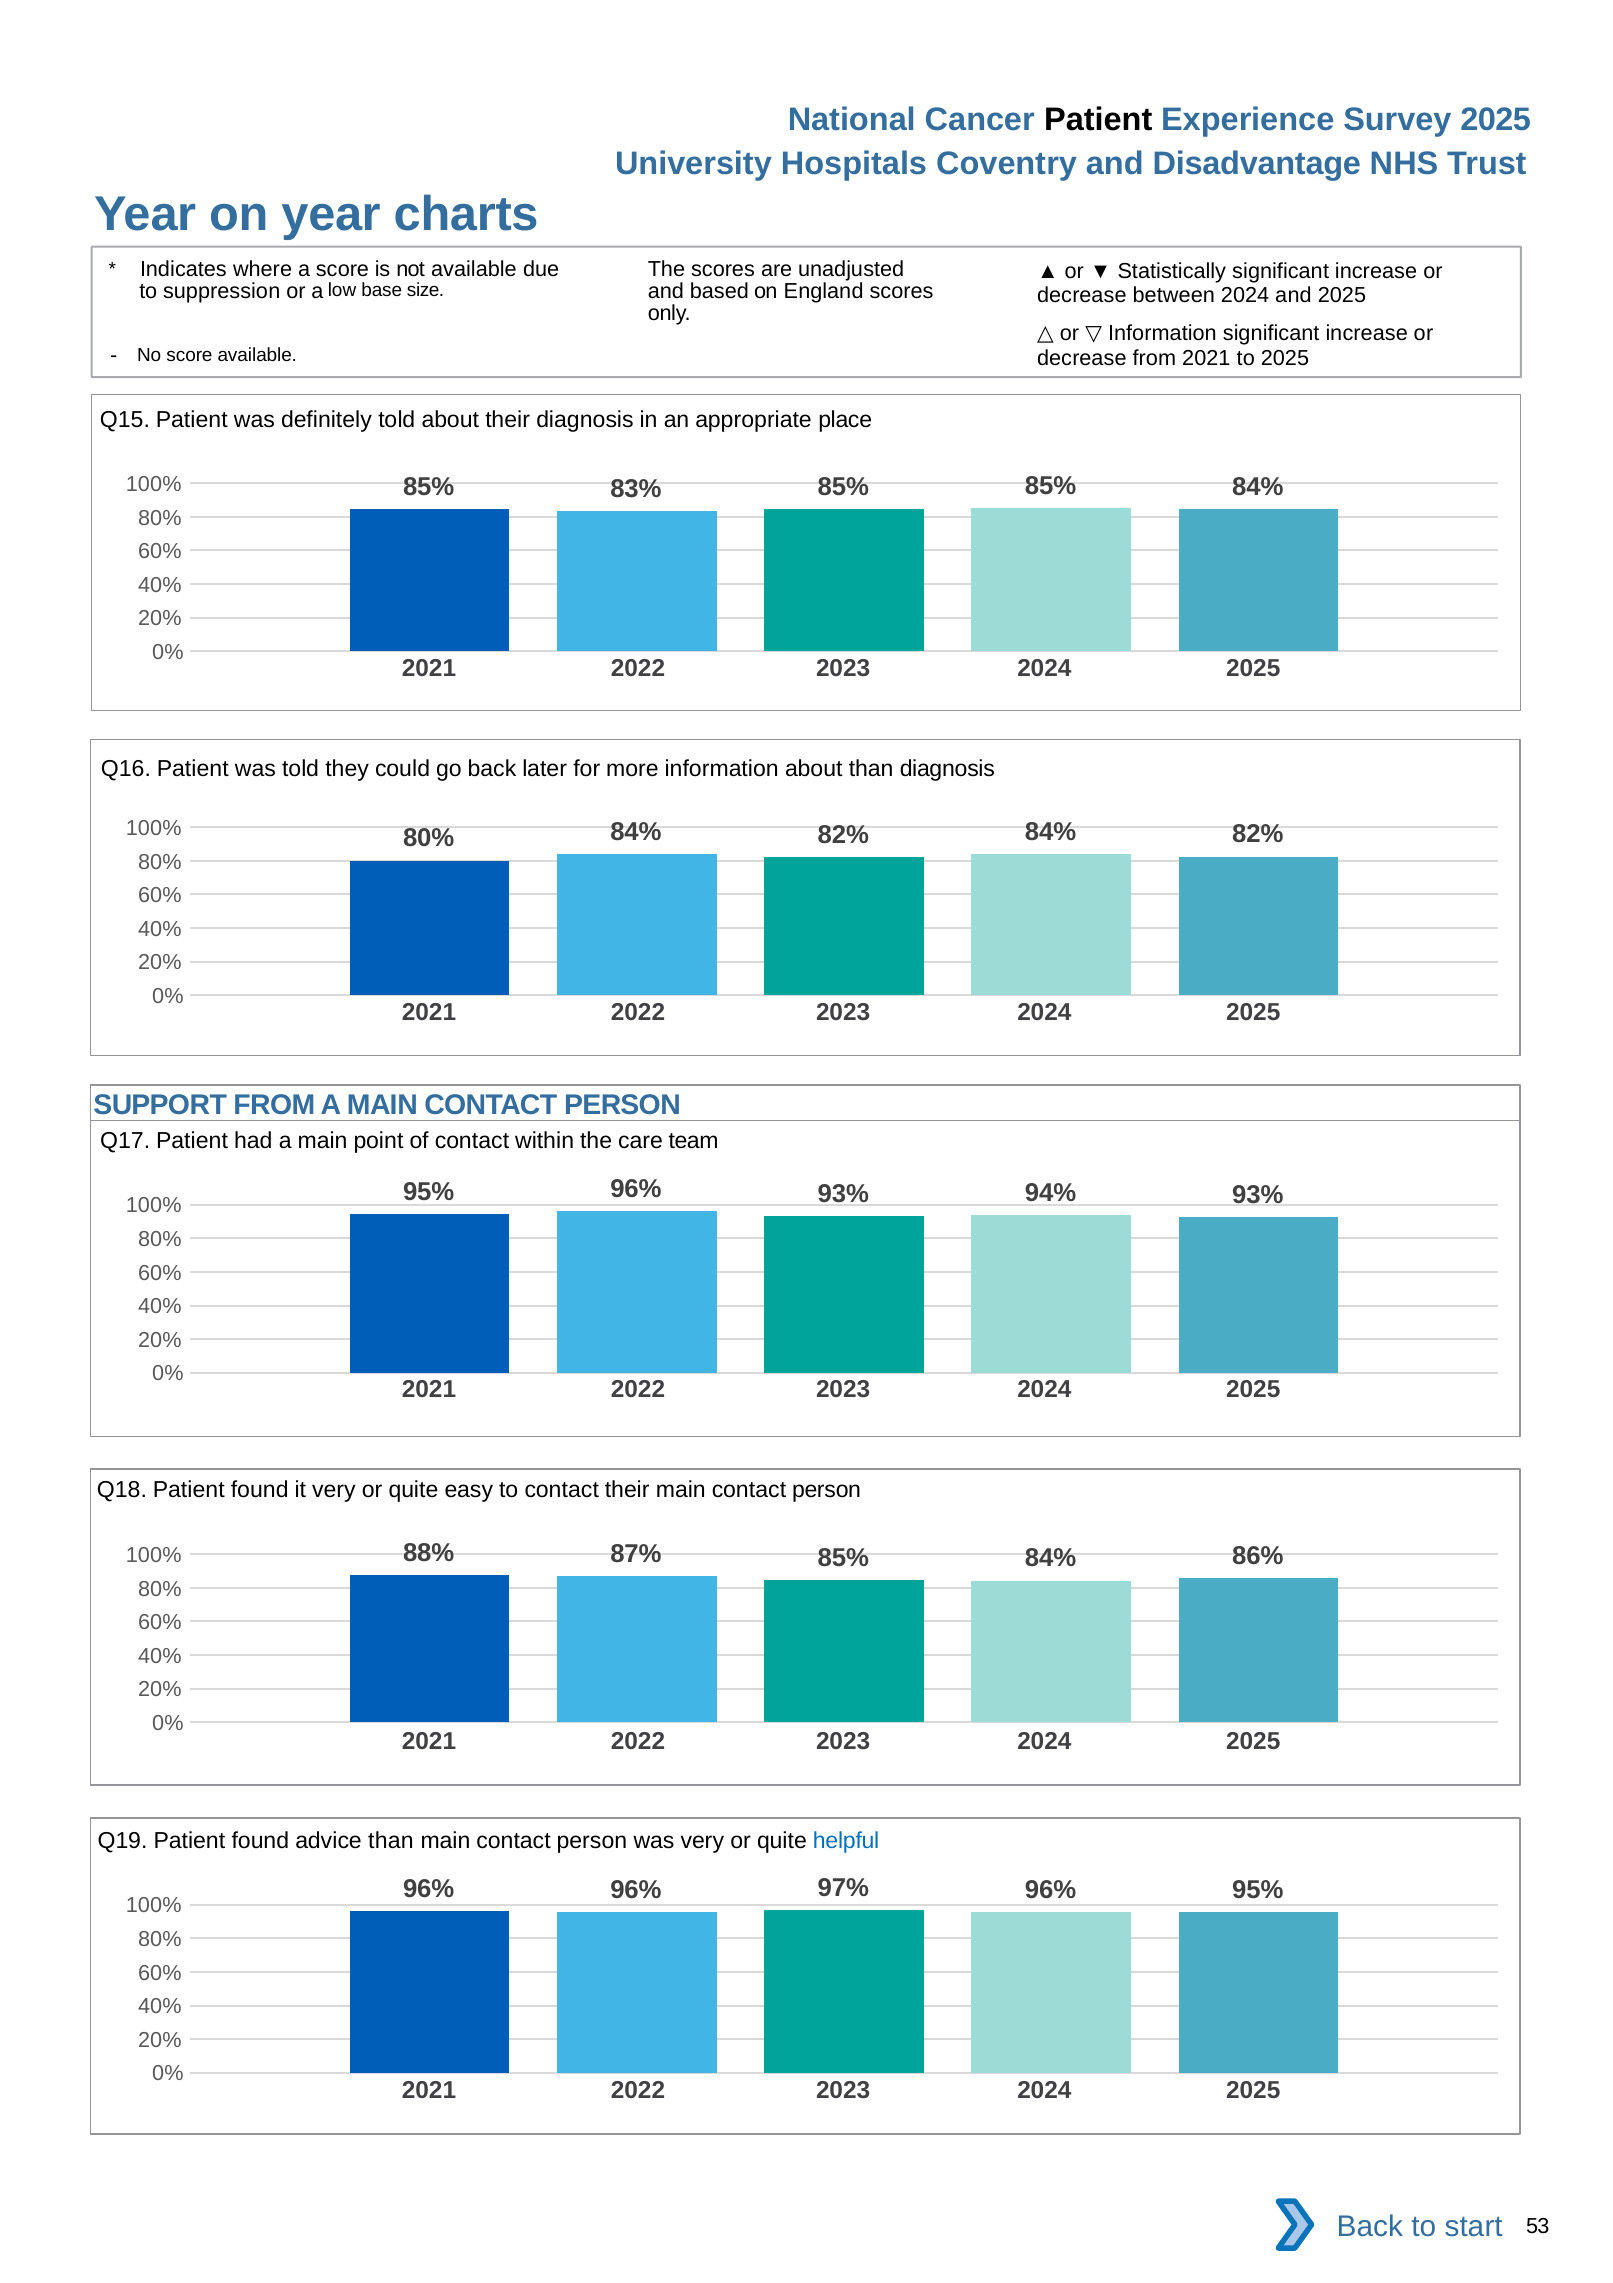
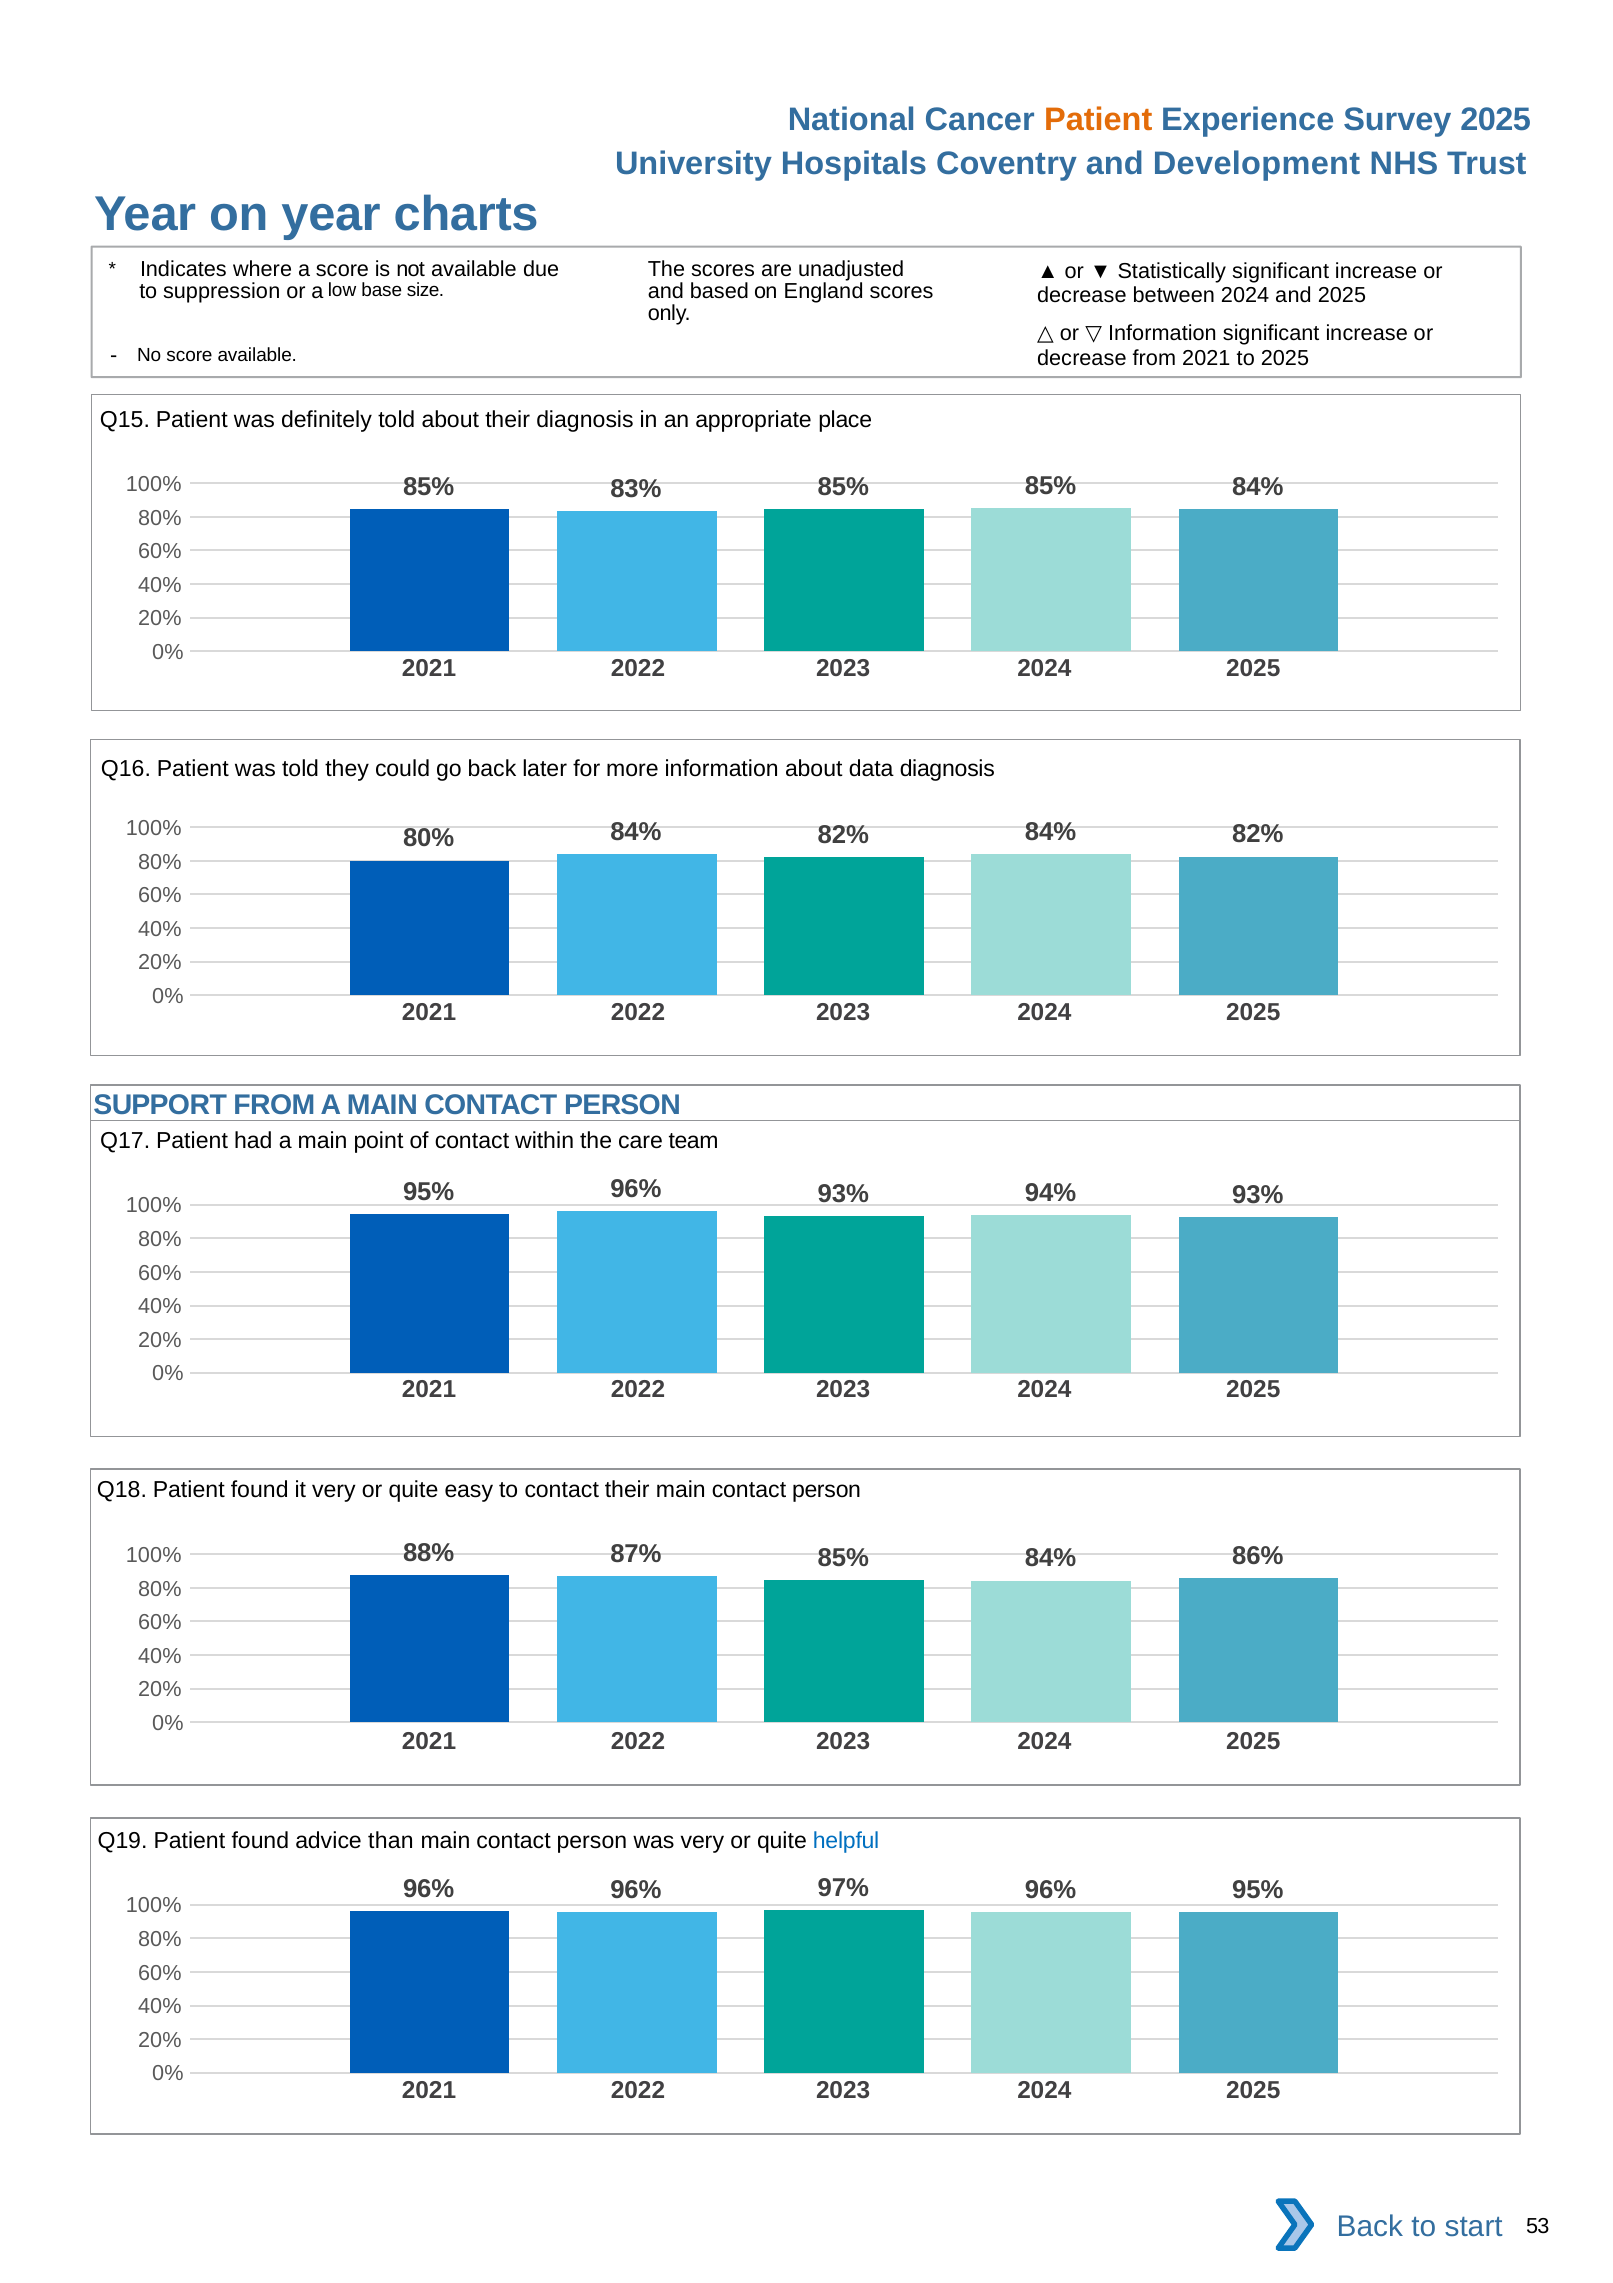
Patient colour: black -> orange (1098, 120)
Disadvantage: Disadvantage -> Development (1257, 164)
about than: than -> data (871, 768)
